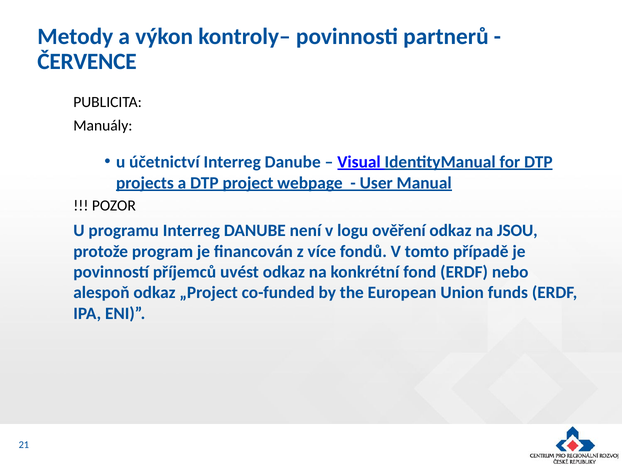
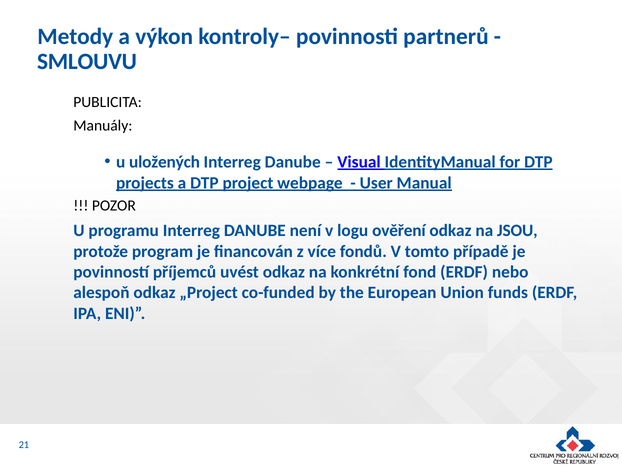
ČERVENCE: ČERVENCE -> SMLOUVU (87, 62)
účetnictví: účetnictví -> uložených (165, 162)
